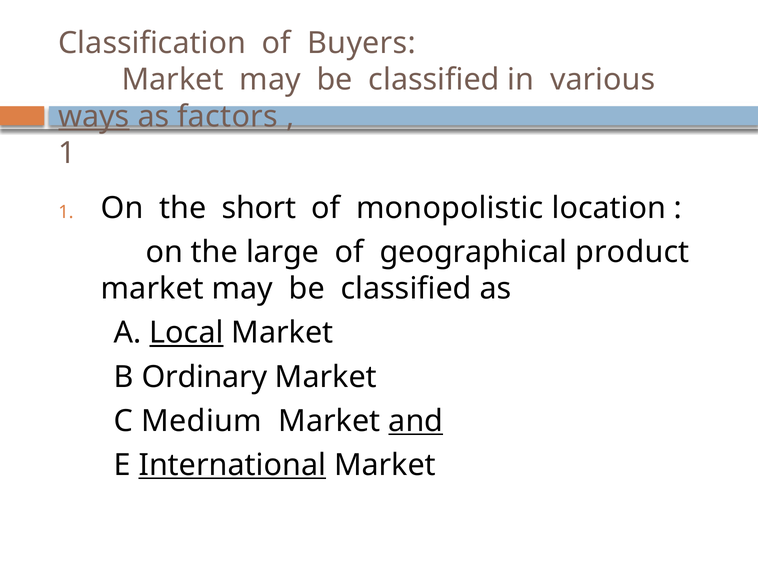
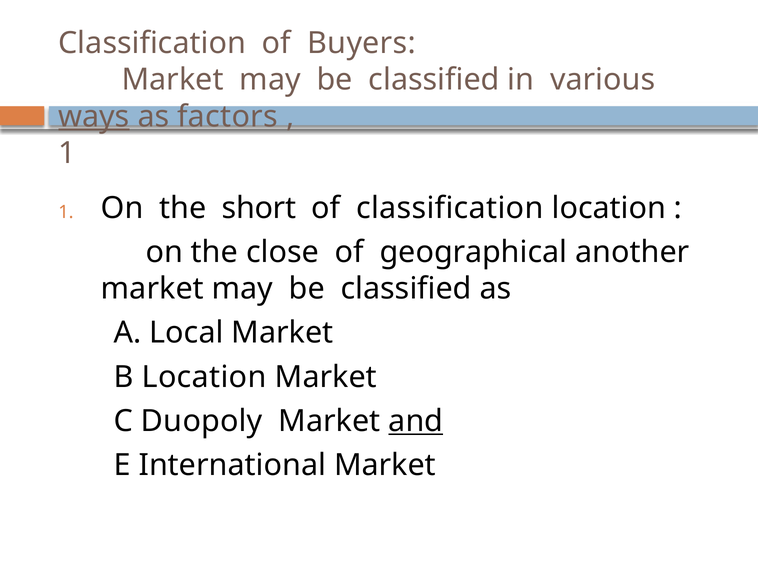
of monopolistic: monopolistic -> classification (450, 208)
large: large -> close (283, 252)
product: product -> another (632, 252)
Local underline: present -> none (186, 333)
B Ordinary: Ordinary -> Location (204, 377)
Medium: Medium -> Duopoly (202, 421)
International underline: present -> none (232, 465)
